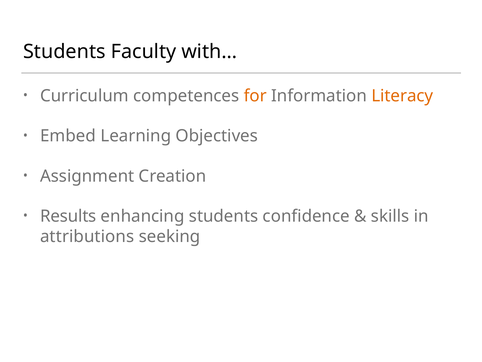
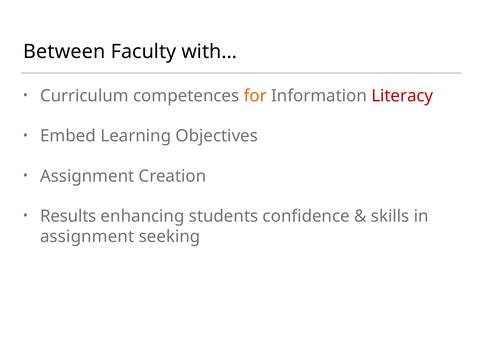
Students: Students -> Between (64, 52)
Literacy colour: orange -> red (402, 96)
attributions: attributions -> assignment (87, 236)
